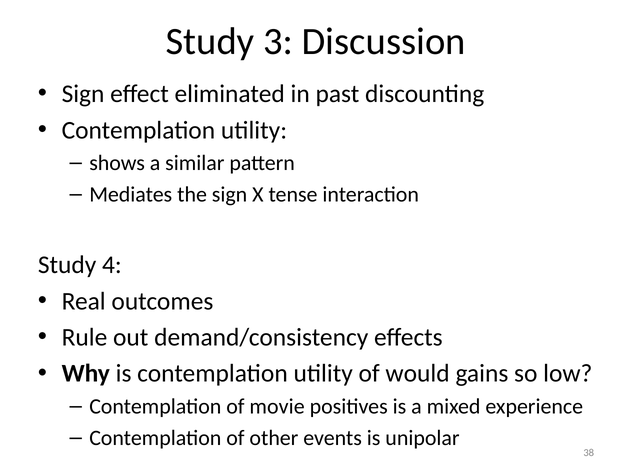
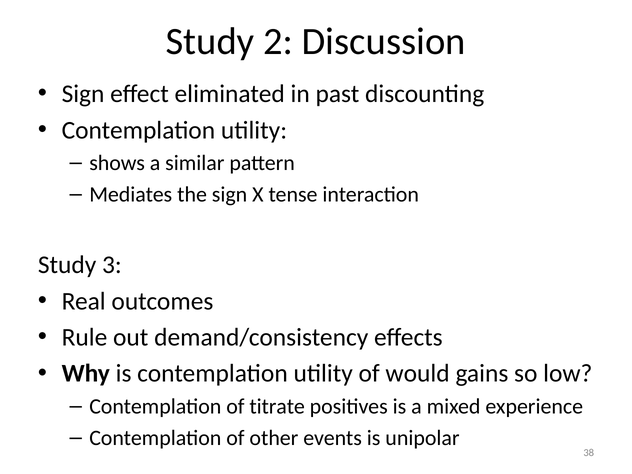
3: 3 -> 2 (278, 42)
4: 4 -> 3 (112, 265)
movie: movie -> titrate (277, 407)
